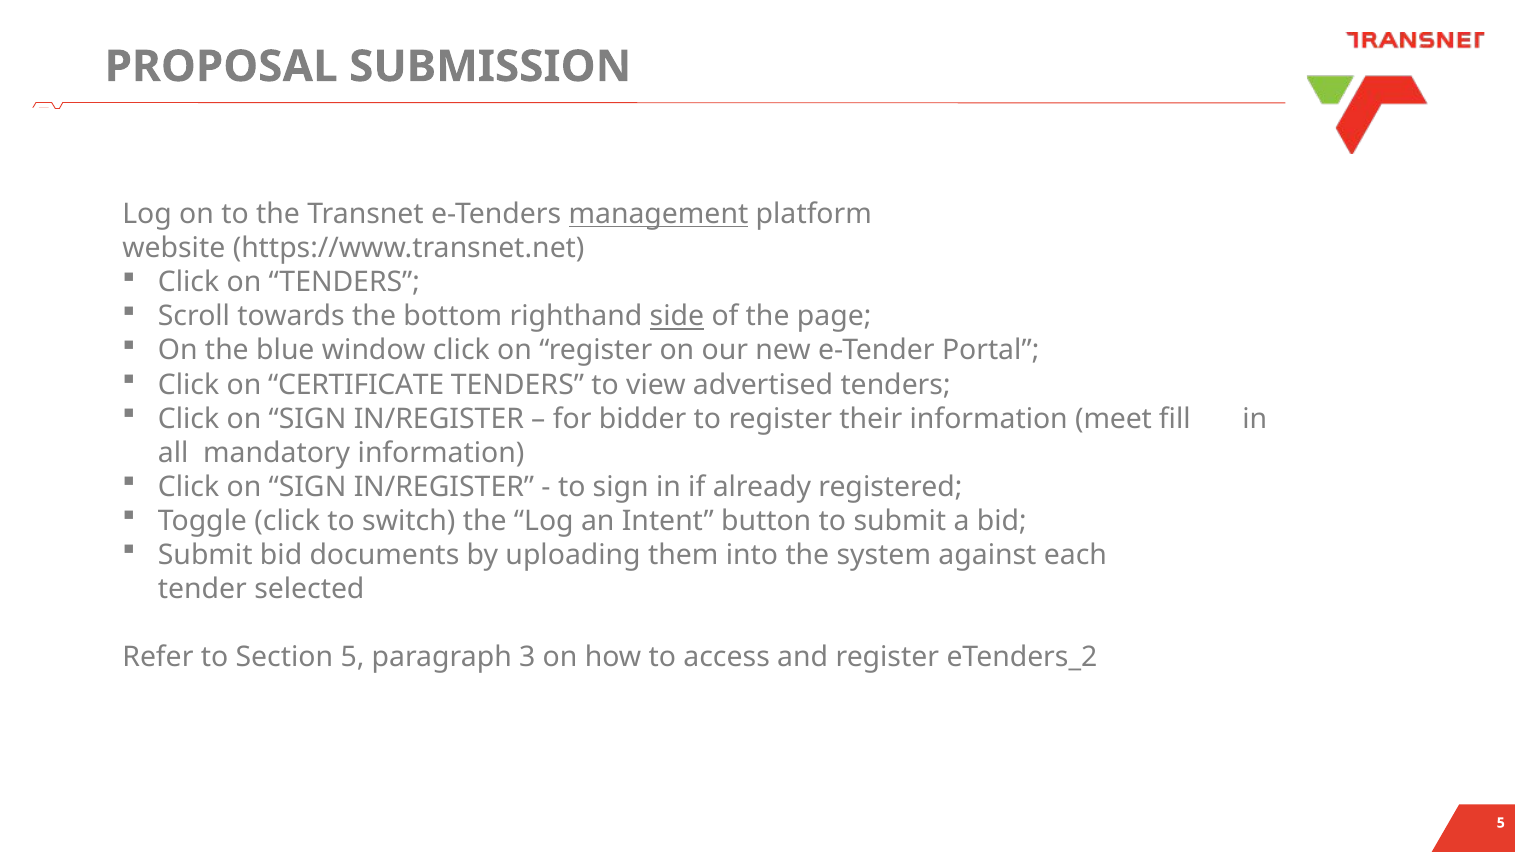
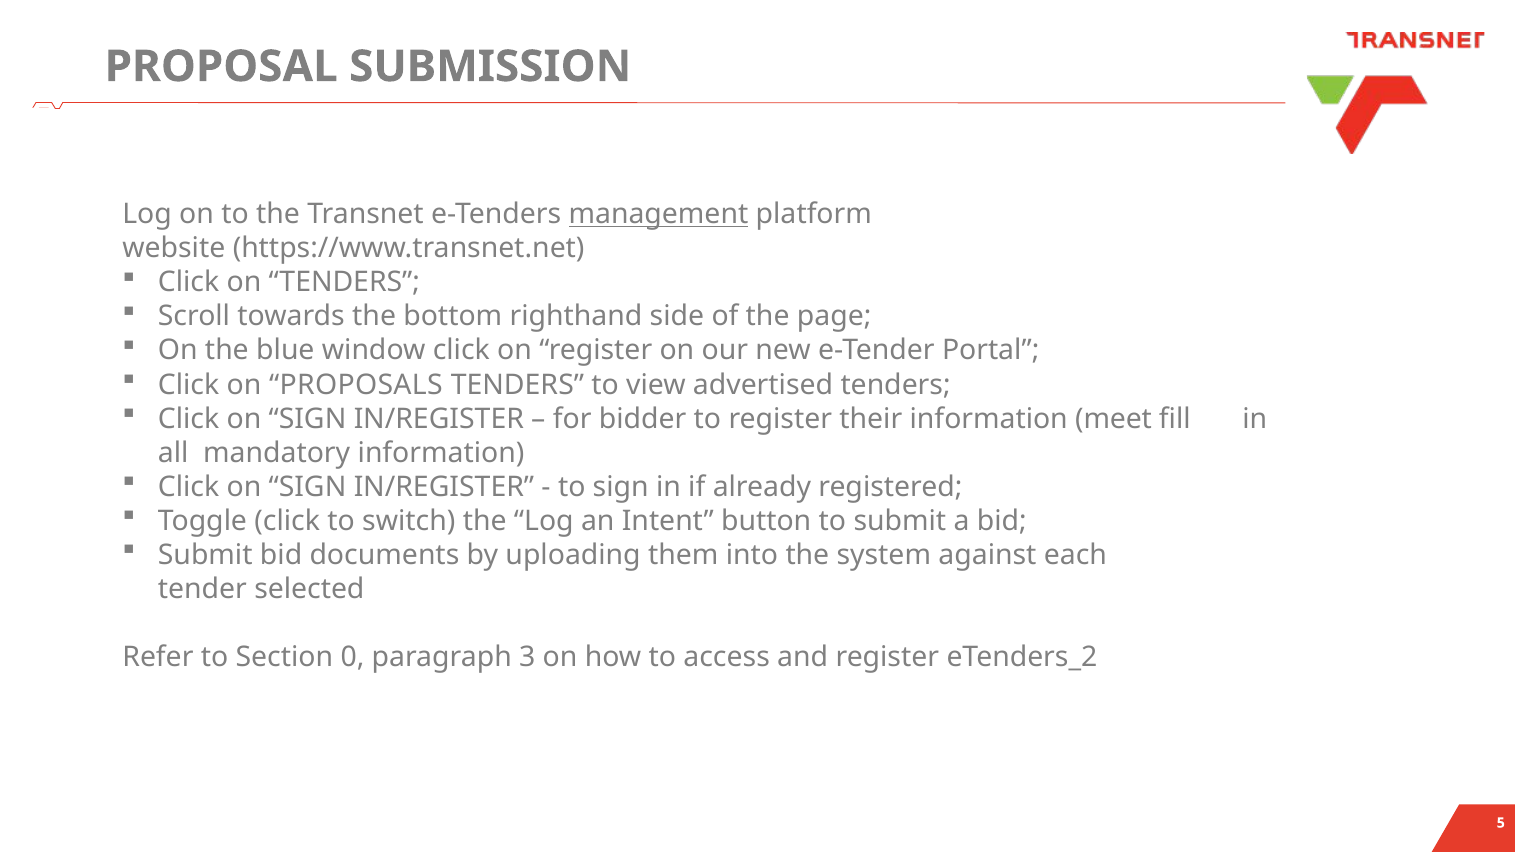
side underline: present -> none (677, 317)
CERTIFICATE: CERTIFICATE -> PROPOSALS (356, 385)
Section 5: 5 -> 0 (352, 657)
